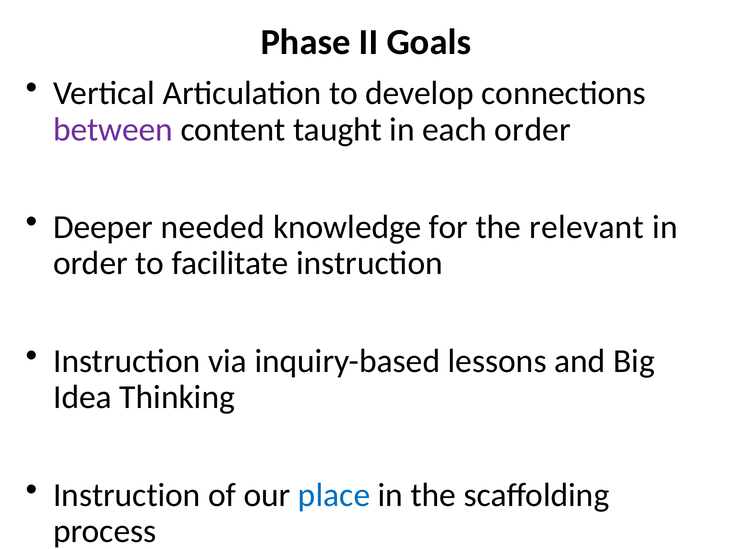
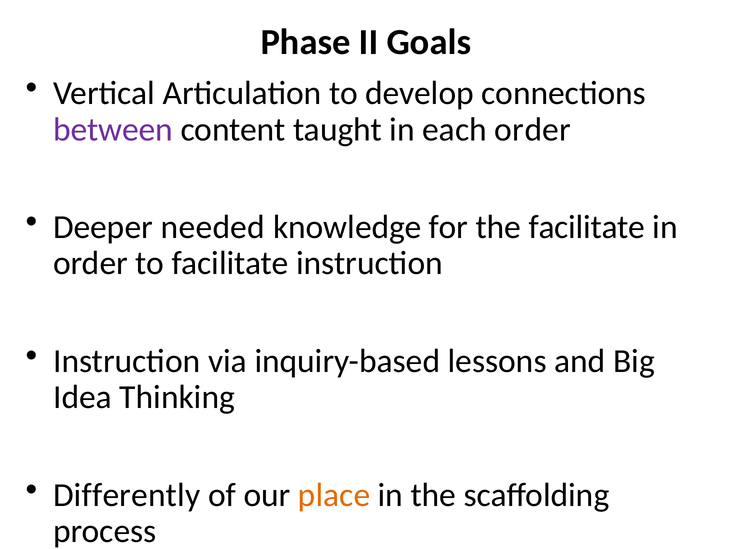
the relevant: relevant -> facilitate (587, 227)
Instruction: Instruction -> Differently (127, 495)
place colour: blue -> orange (334, 495)
